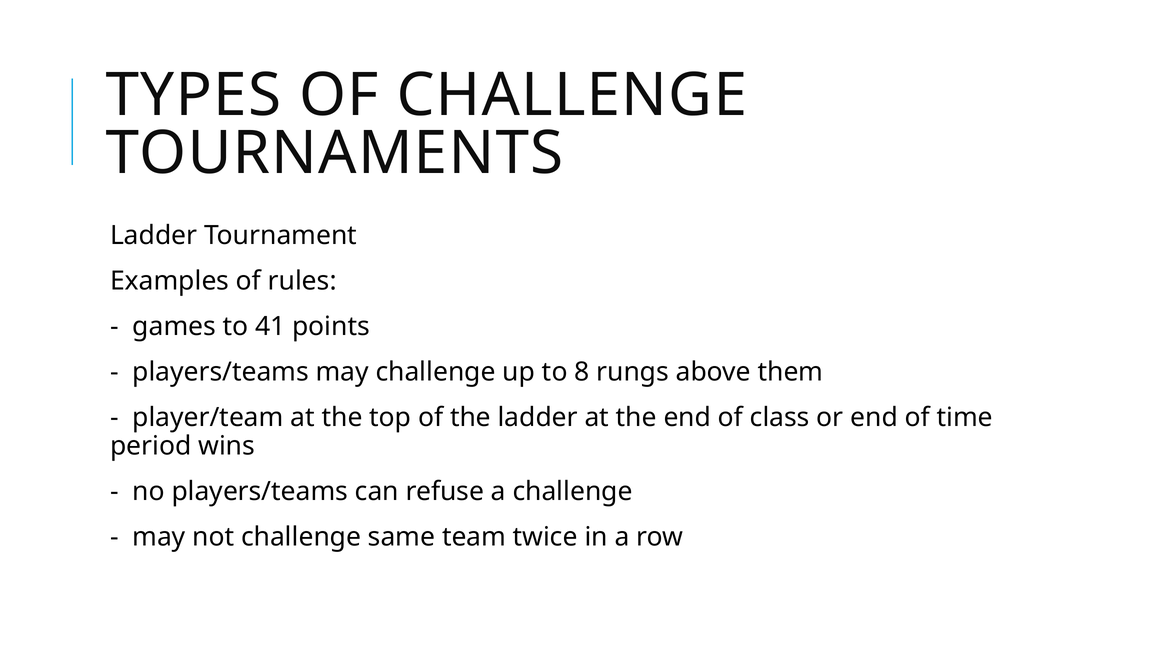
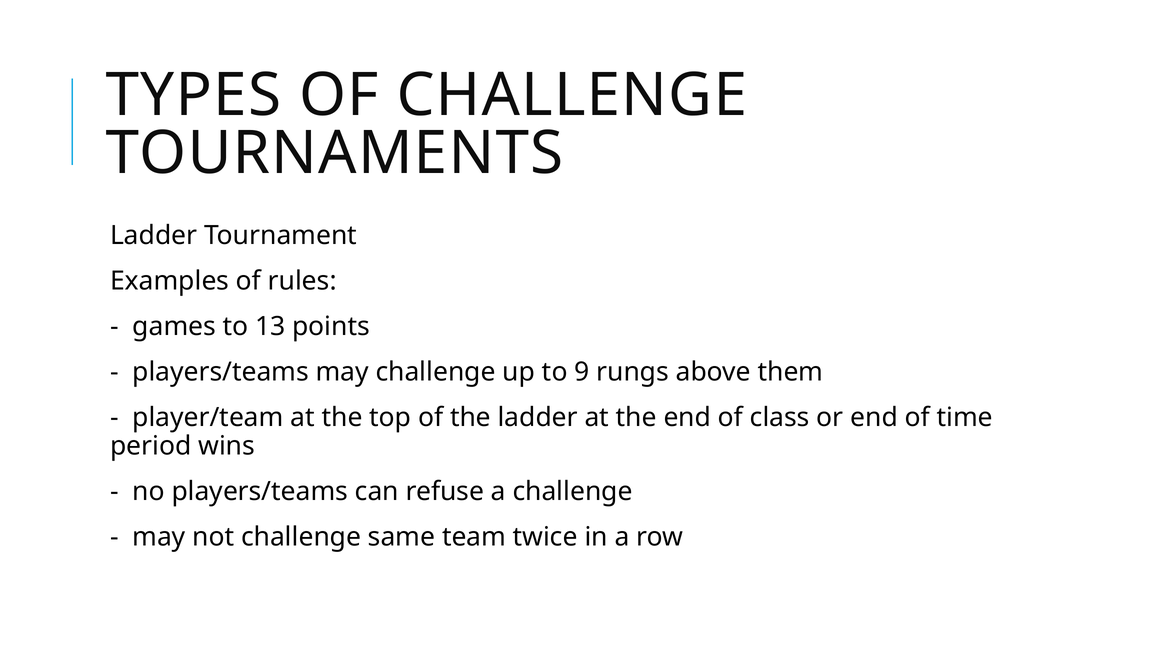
41: 41 -> 13 (270, 326)
8: 8 -> 9 (582, 372)
